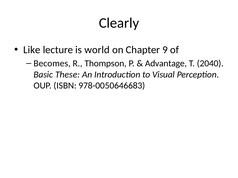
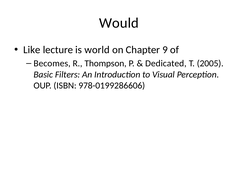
Clearly: Clearly -> Would (119, 23)
Advantage: Advantage -> Dedicated (166, 64)
2040: 2040 -> 2005 (210, 64)
These: These -> Filters (68, 75)
978-0050646683: 978-0050646683 -> 978-0199286606 (112, 86)
